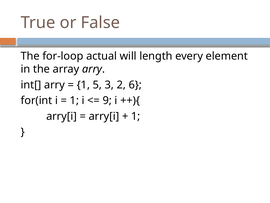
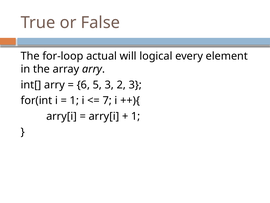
length: length -> logical (156, 56)
1: 1 -> 6 (83, 85)
2 6: 6 -> 3 (135, 85)
9: 9 -> 7 (107, 100)
